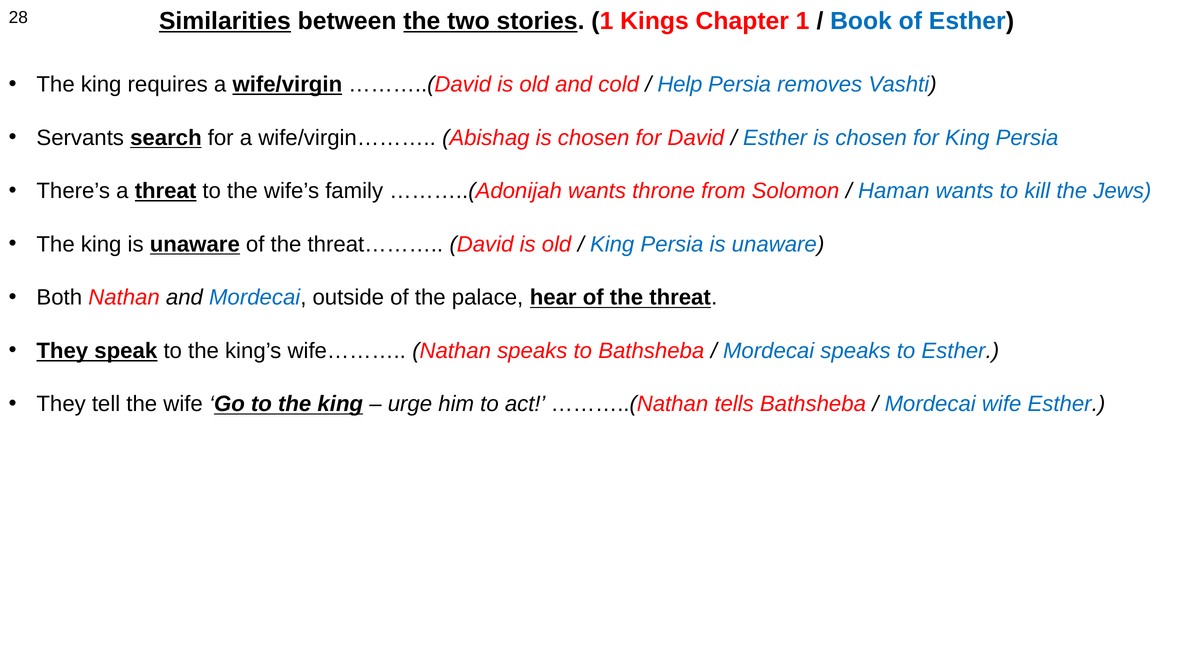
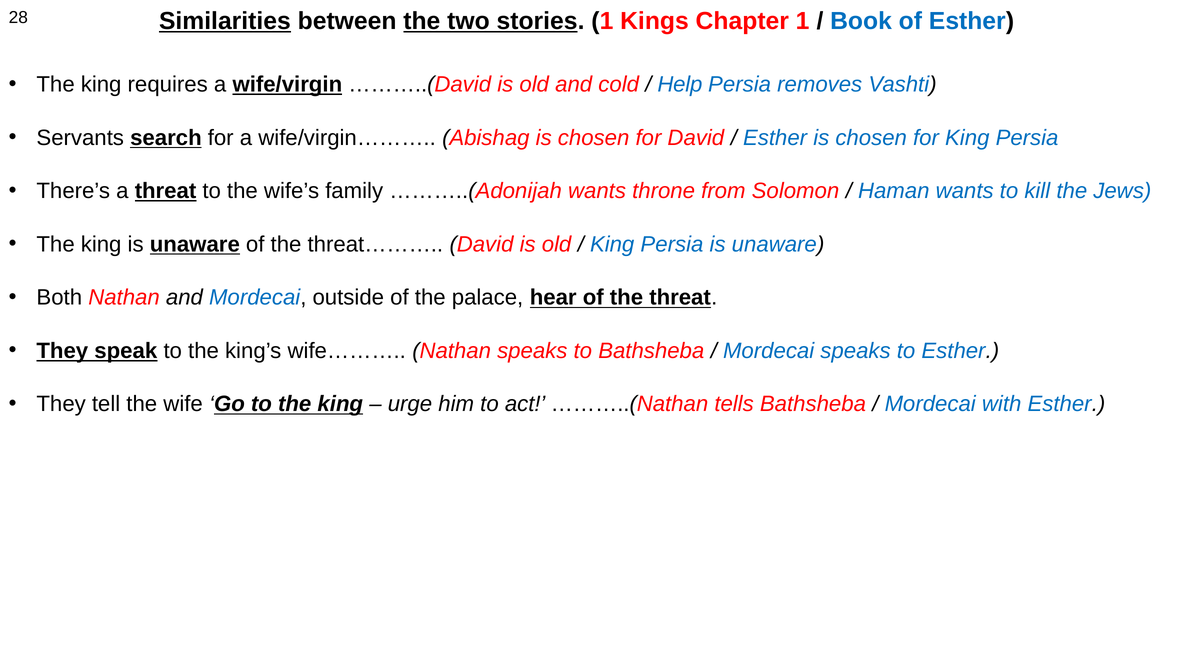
Mordecai wife: wife -> with (1002, 404)
